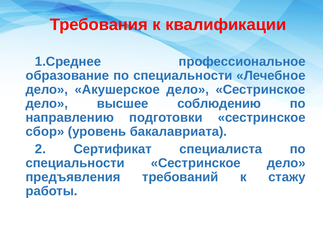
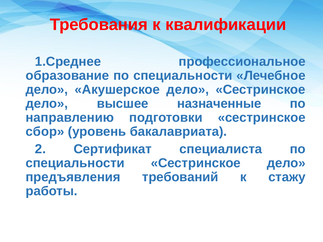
соблюдению: соблюдению -> назначенные (219, 104)
